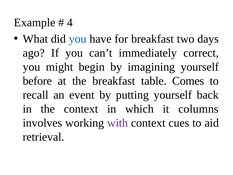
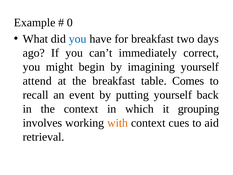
4: 4 -> 0 (70, 23)
before: before -> attend (37, 81)
columns: columns -> grouping (199, 109)
with colour: purple -> orange (118, 123)
